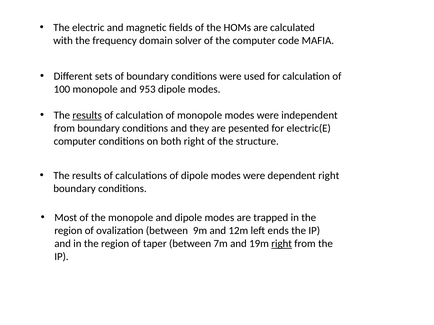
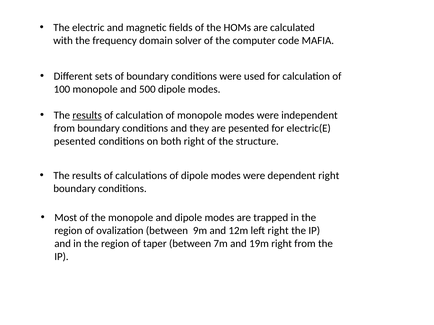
953: 953 -> 500 (147, 89)
computer: computer -> pesented (75, 142)
left ends: ends -> right (278, 231)
right underline: present -> none (282, 244)
